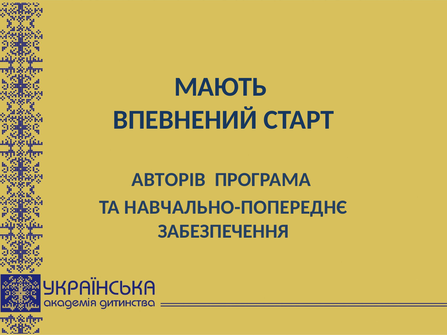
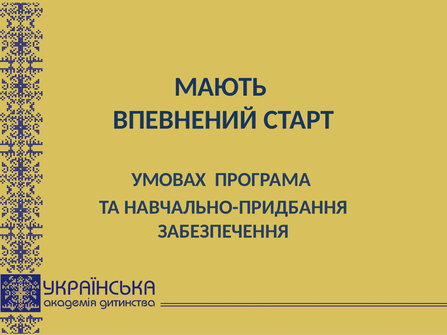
АВТОРІВ: АВТОРІВ -> УМОВАХ (169, 180)
НАВЧАЛЬНО-ПОПЕРЕДНЄ: НАВЧАЛЬНО-ПОПЕРЕДНЄ -> НАВЧАЛЬНО-ПРИДБАННЯ (236, 207)
